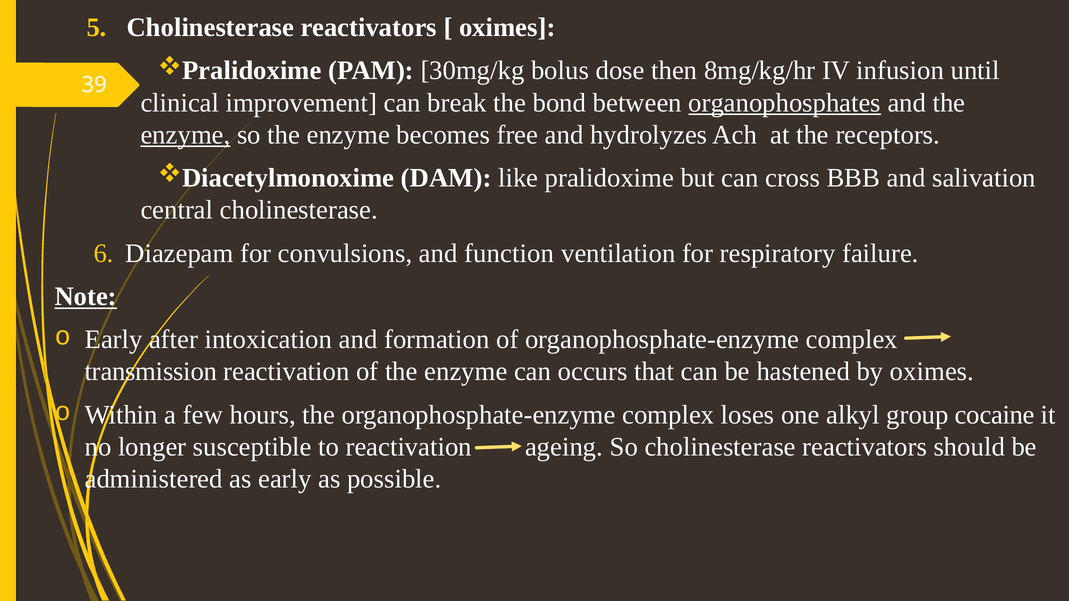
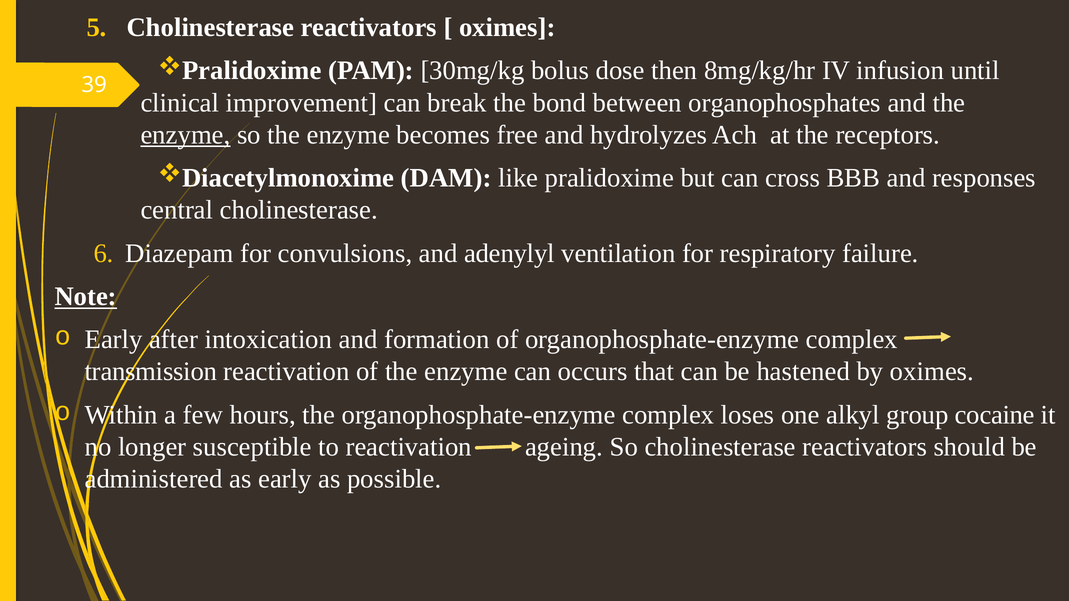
organophosphates underline: present -> none (785, 103)
salivation: salivation -> responses (984, 178)
function: function -> adenylyl (509, 253)
